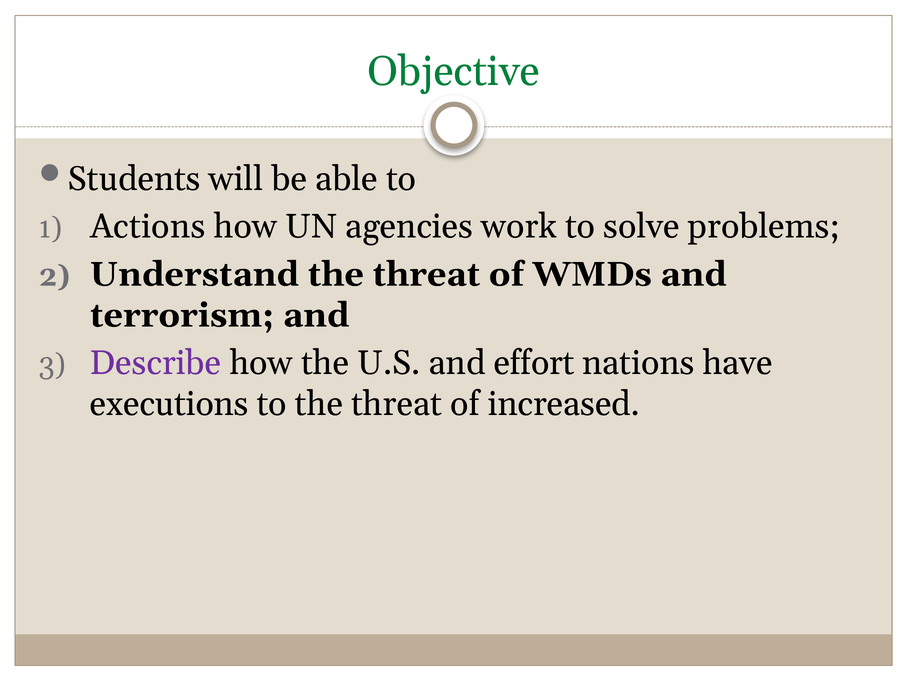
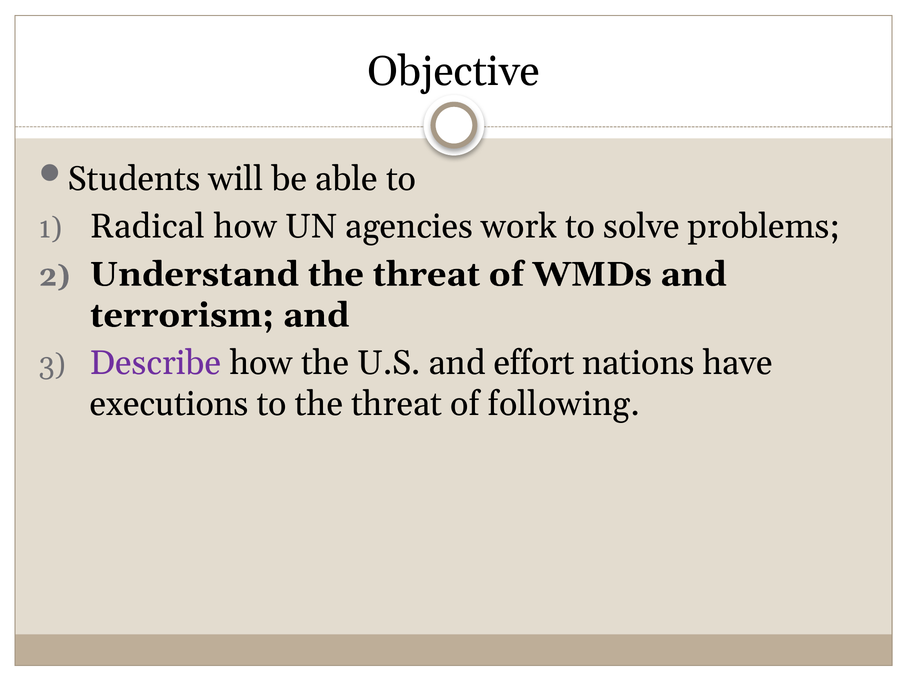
Objective colour: green -> black (454, 71)
Actions: Actions -> Radical (148, 227)
increased: increased -> following (564, 404)
